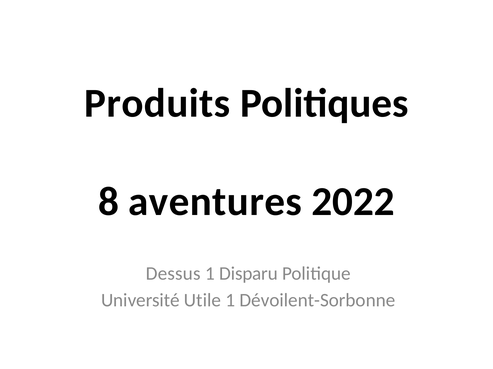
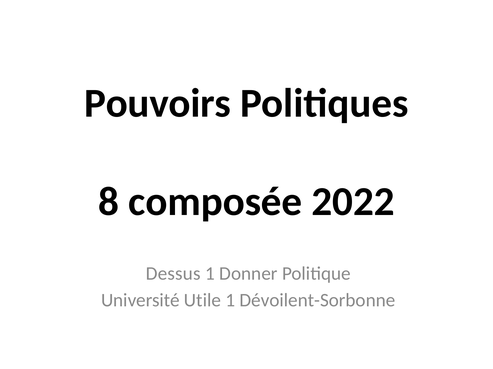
Produits: Produits -> Pouvoirs (158, 103)
aventures: aventures -> composée (215, 202)
Disparu: Disparu -> Donner (248, 274)
